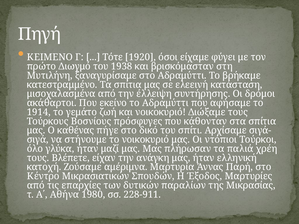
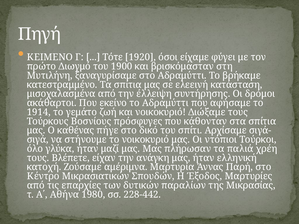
1938: 1938 -> 1900 (122, 66)
228-911: 228-911 -> 228-442 (142, 195)
